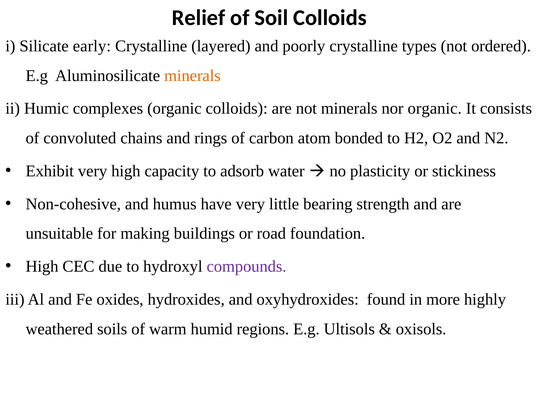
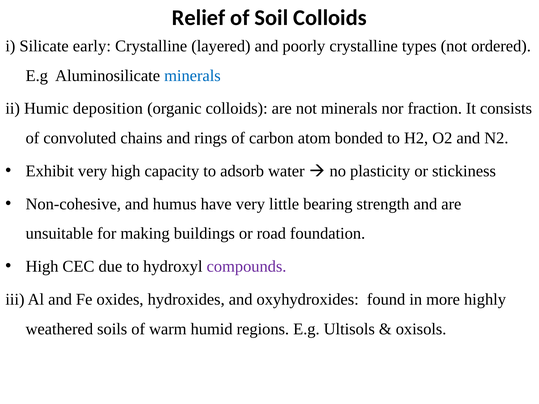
minerals colour: orange -> blue (192, 76)
complexes: complexes -> deposition (108, 109)
nor organic: organic -> fraction (435, 109)
